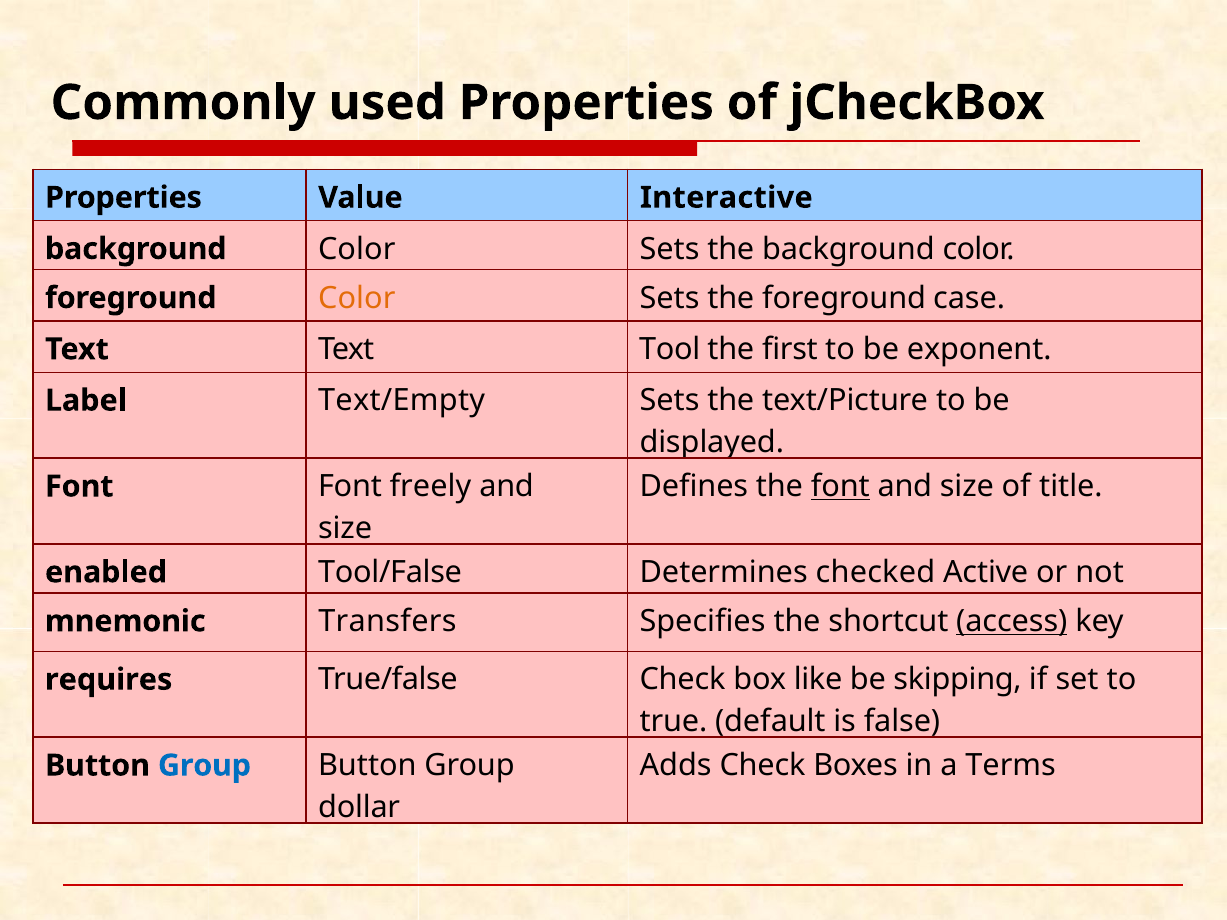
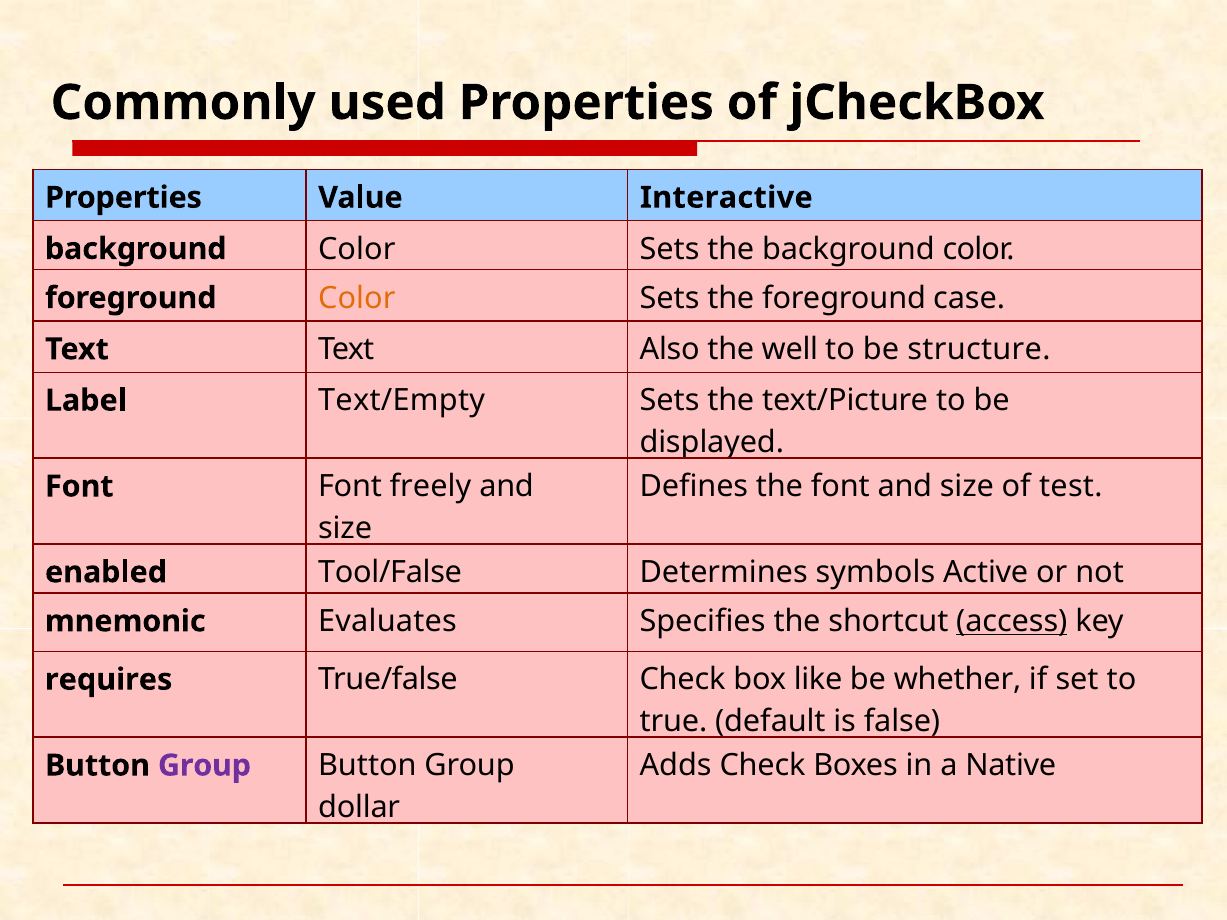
Tool: Tool -> Also (670, 349)
first: first -> well (790, 349)
exponent: exponent -> structure (979, 349)
font underline: present -> none (840, 487)
title: title -> test (1071, 487)
checked: checked -> symbols (875, 572)
Transfers: Transfers -> Evaluates (387, 621)
skipping: skipping -> whether (958, 680)
Terms: Terms -> Native (1011, 766)
Group colour: blue -> purple (204, 766)
